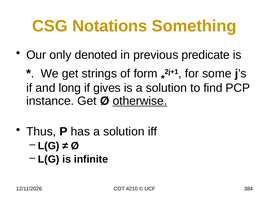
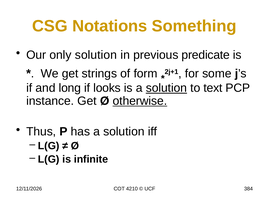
only denoted: denoted -> solution (96, 55)
gives: gives -> looks (107, 88)
solution underline: none -> present (166, 88)
find: find -> text (213, 88)
